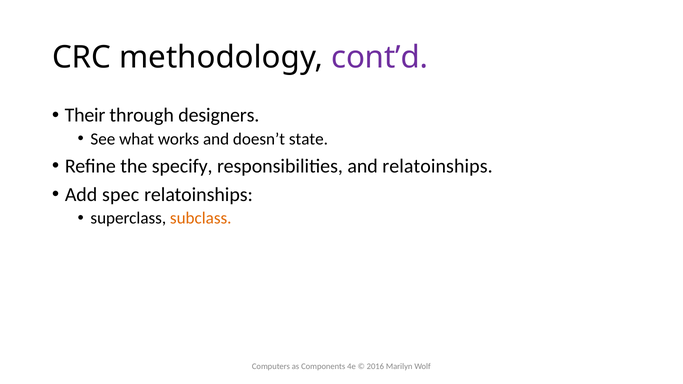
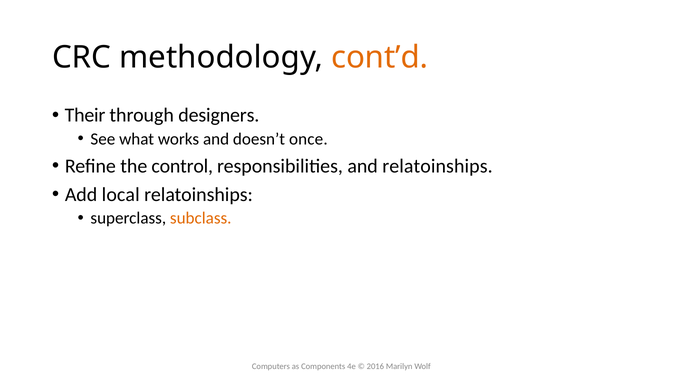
cont’d colour: purple -> orange (380, 57)
state: state -> once (308, 139)
specify: specify -> control (182, 166)
spec: spec -> local (121, 195)
